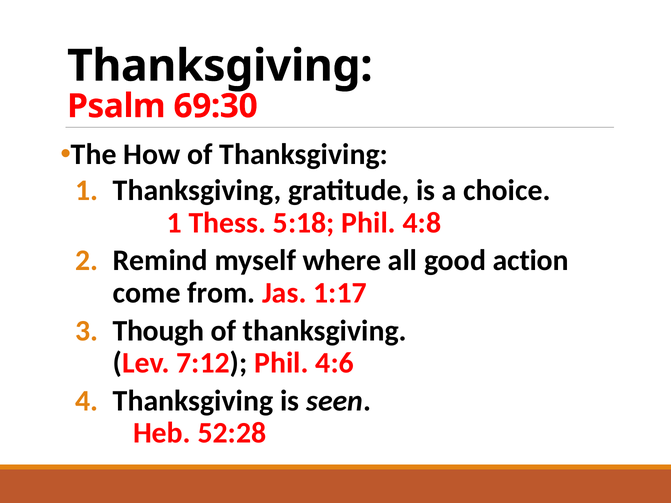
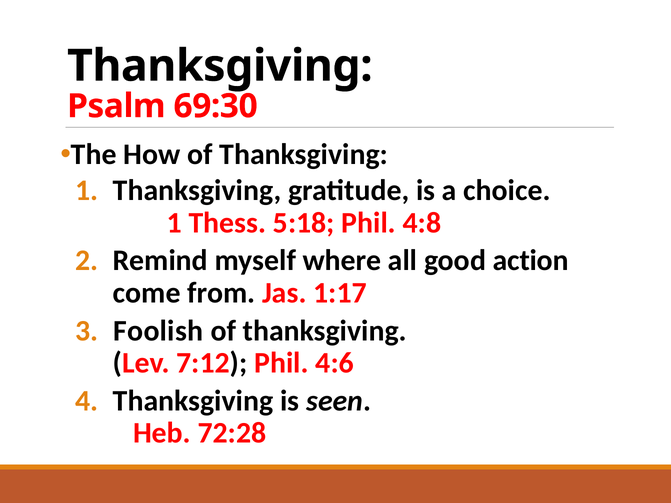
Though: Though -> Foolish (158, 331)
52:28: 52:28 -> 72:28 (232, 433)
